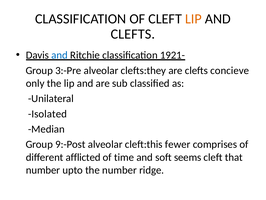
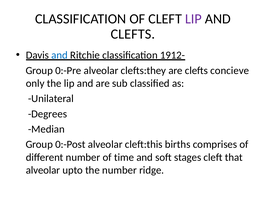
LIP colour: orange -> purple (193, 19)
1921-: 1921- -> 1912- (173, 55)
3:-Pre: 3:-Pre -> 0:-Pre (68, 70)
Isolated: Isolated -> Degrees (48, 114)
9:-Post: 9:-Post -> 0:-Post (70, 144)
fewer: fewer -> births (178, 144)
different afflicted: afflicted -> number (83, 157)
seems: seems -> stages (188, 157)
number: number -> alveolar (43, 170)
